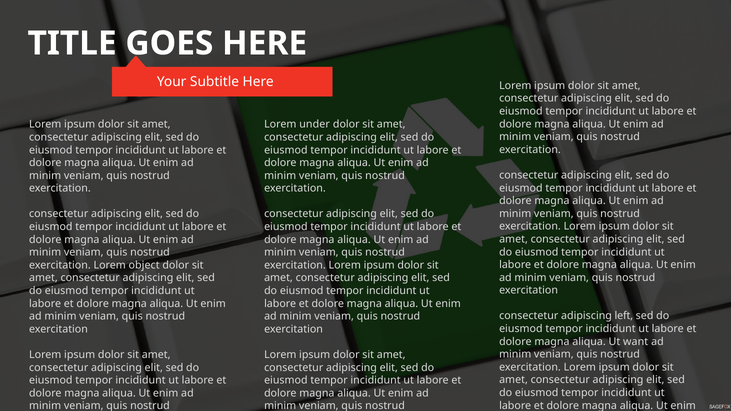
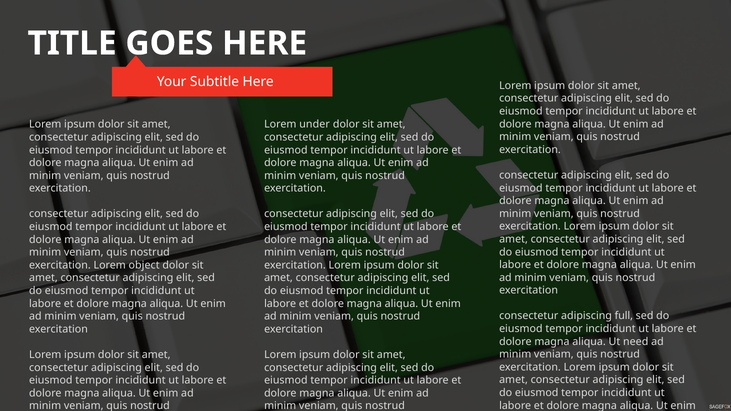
left: left -> full (624, 316)
want: want -> need (636, 342)
